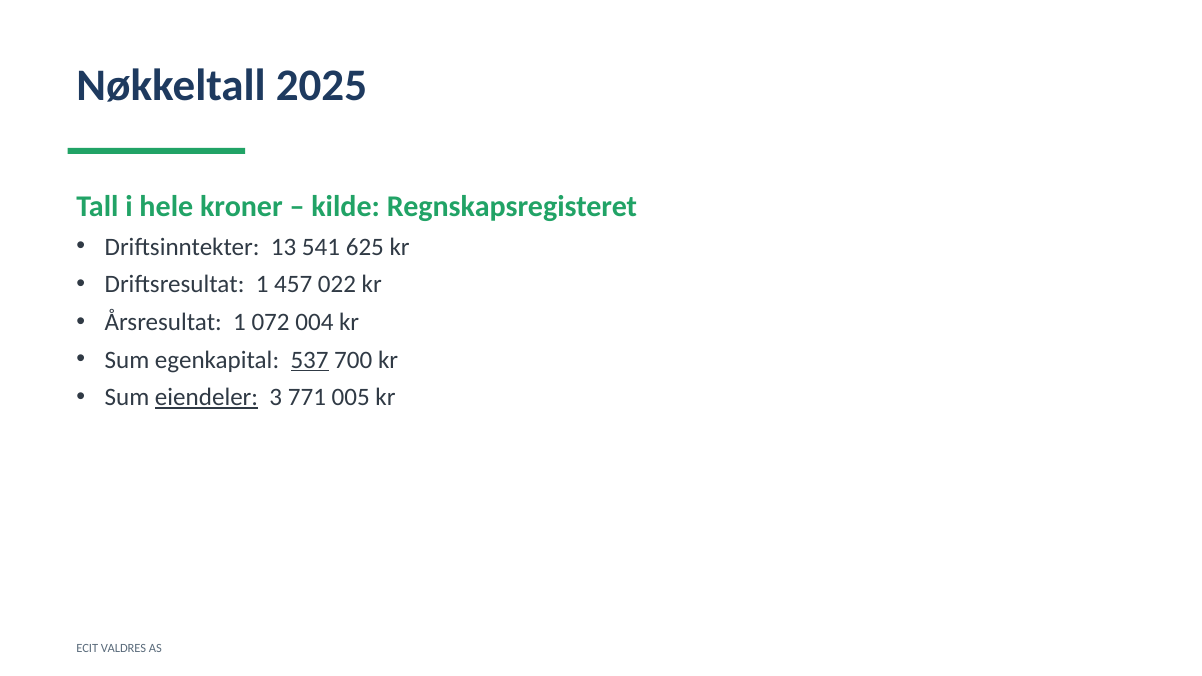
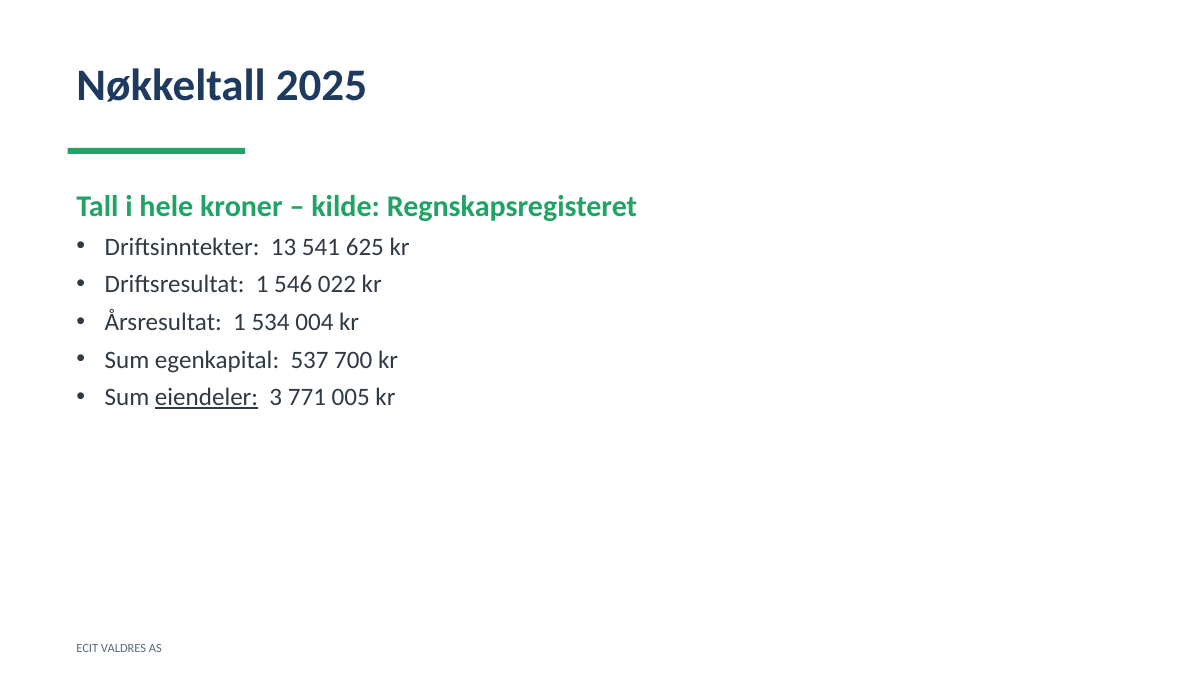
457: 457 -> 546 (293, 285)
072: 072 -> 534 (271, 322)
537 underline: present -> none (310, 360)
